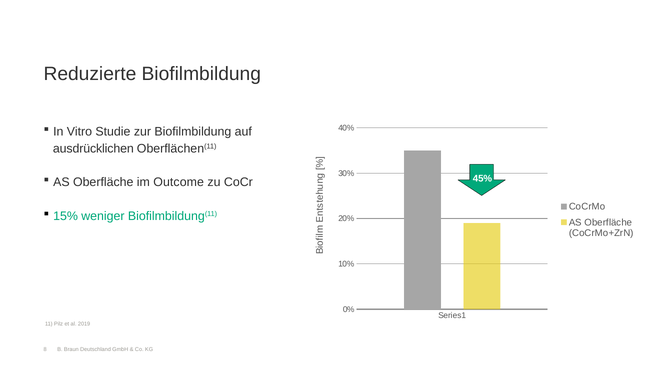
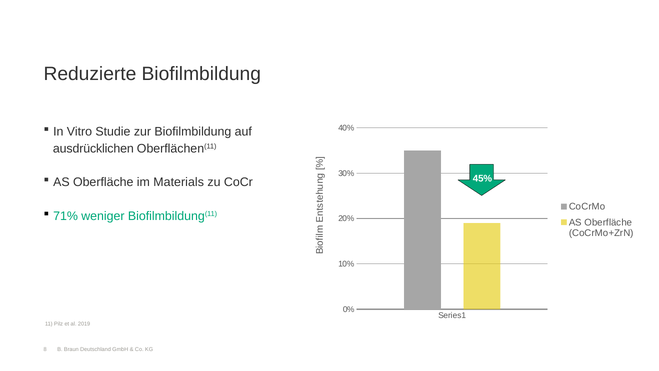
Outcome: Outcome -> Materials (179, 182)
15%: 15% -> 71% (66, 216)
